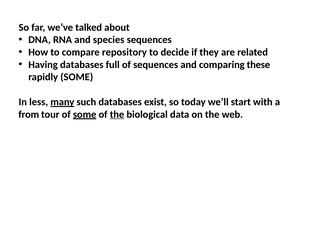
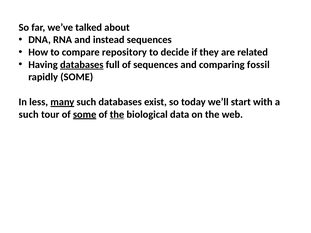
species: species -> instead (109, 40)
databases underline: none -> present (82, 65)
these: these -> fossil (258, 65)
from: from -> such (29, 114)
